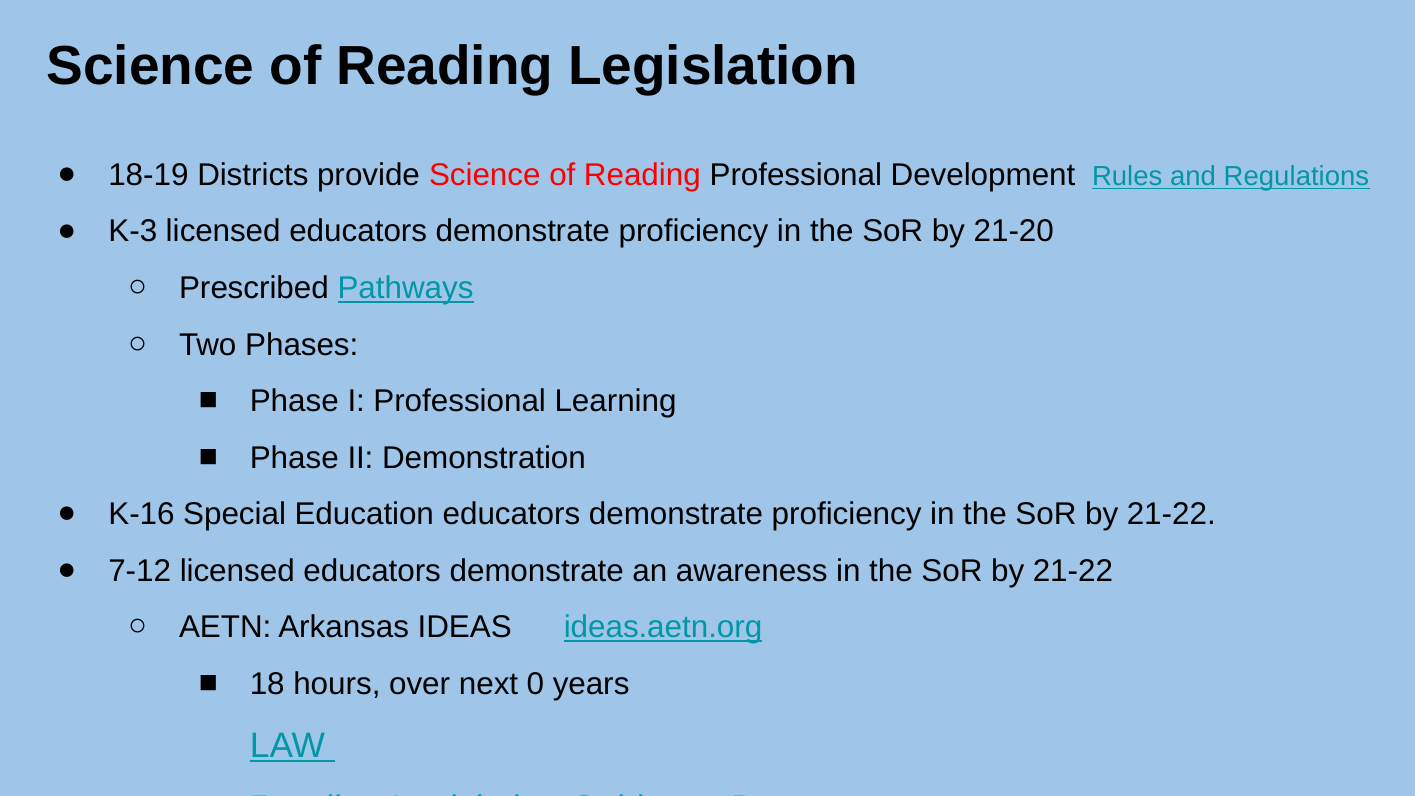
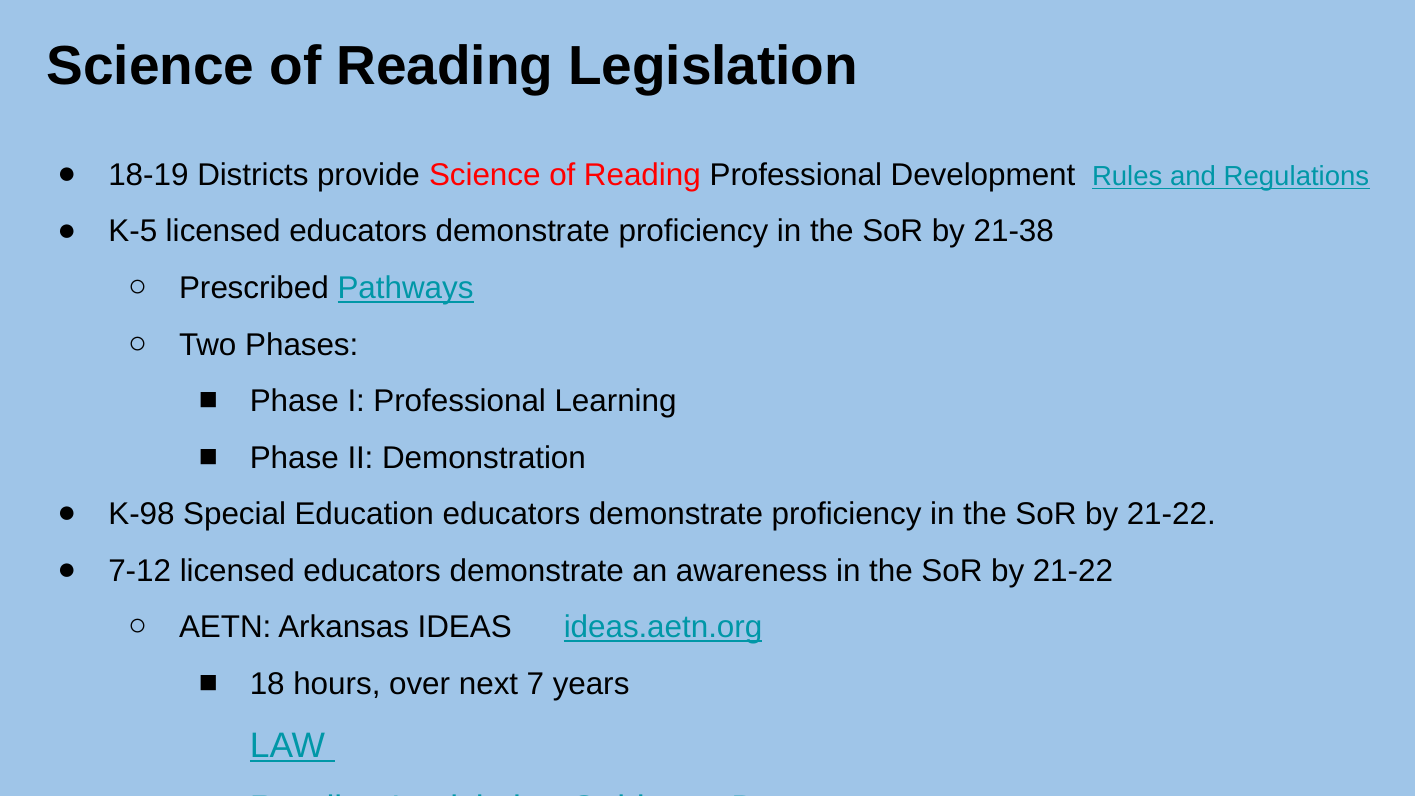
K-3: K-3 -> K-5 (133, 232)
21-20: 21-20 -> 21-38 (1014, 232)
K-16: K-16 -> K-98 (141, 514)
0: 0 -> 7 (535, 684)
